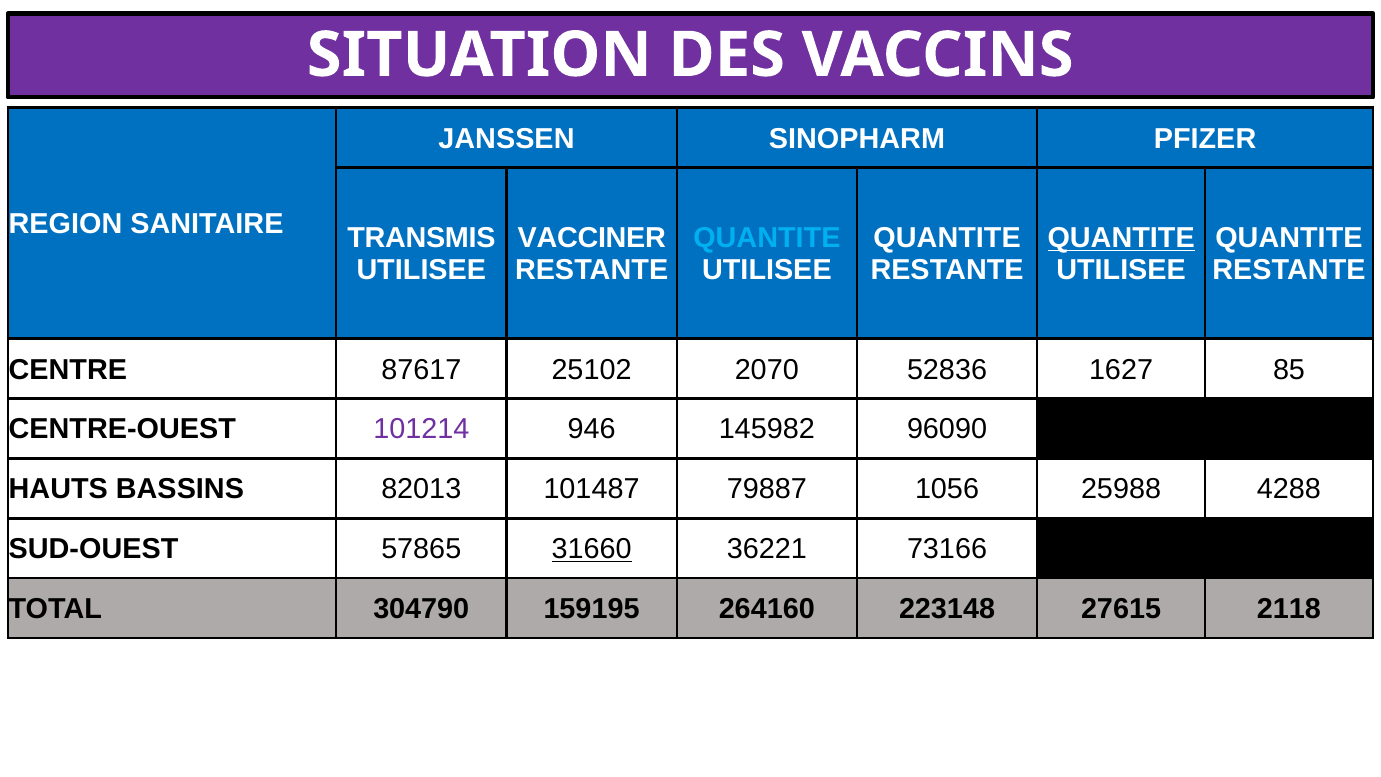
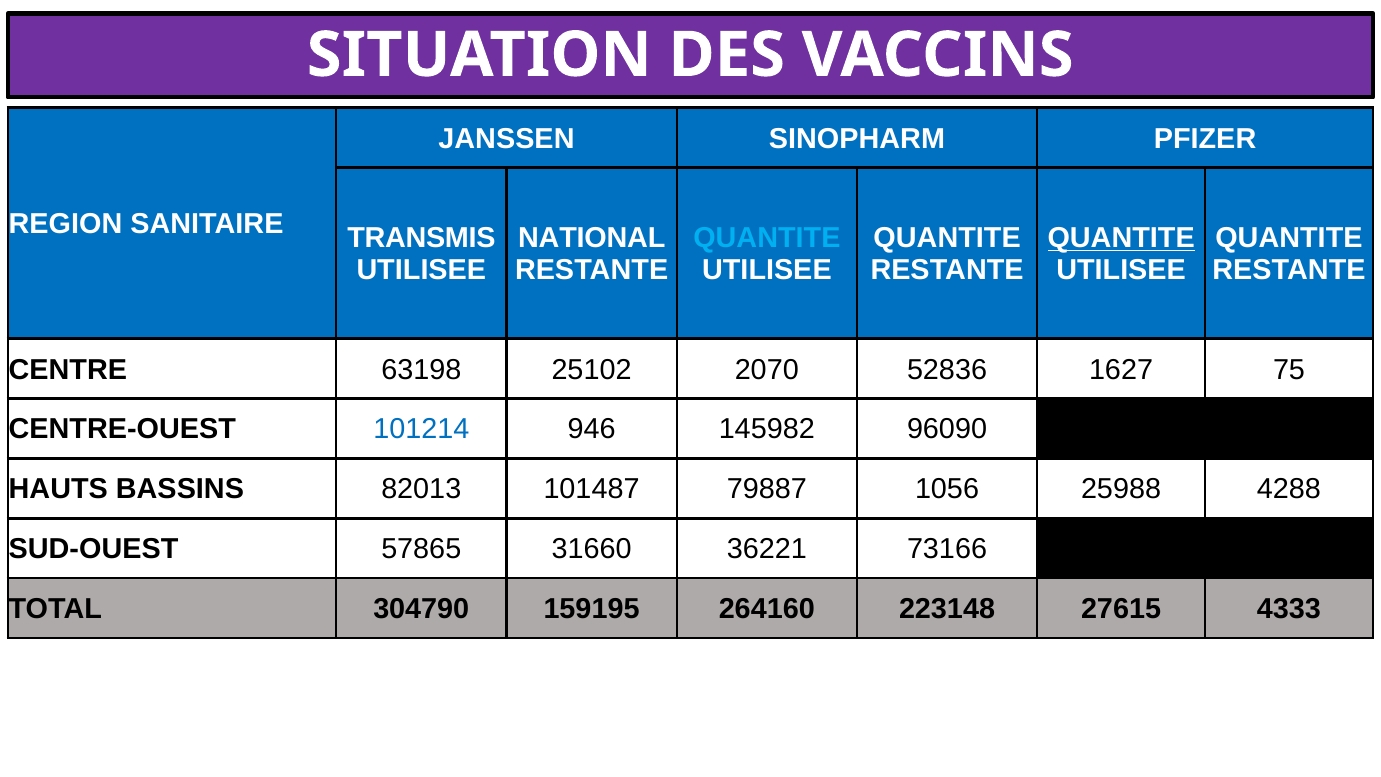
VACCINER: VACCINER -> NATIONAL (592, 238)
87617: 87617 -> 63198 (421, 369)
85: 85 -> 75 (1289, 369)
101214 colour: purple -> blue (421, 429)
31660 underline: present -> none (592, 549)
2118: 2118 -> 4333 (1289, 609)
